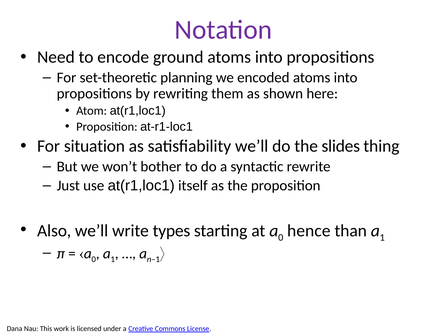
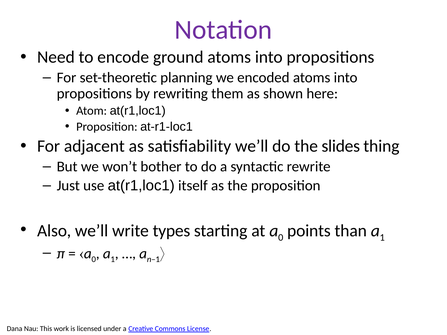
situation: situation -> adjacent (94, 146)
hence: hence -> points (309, 231)
